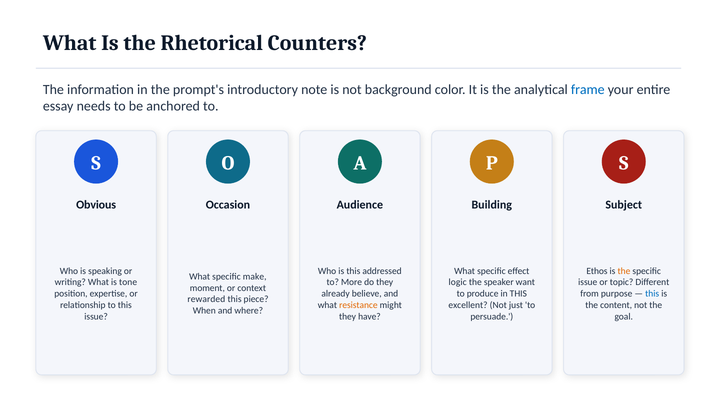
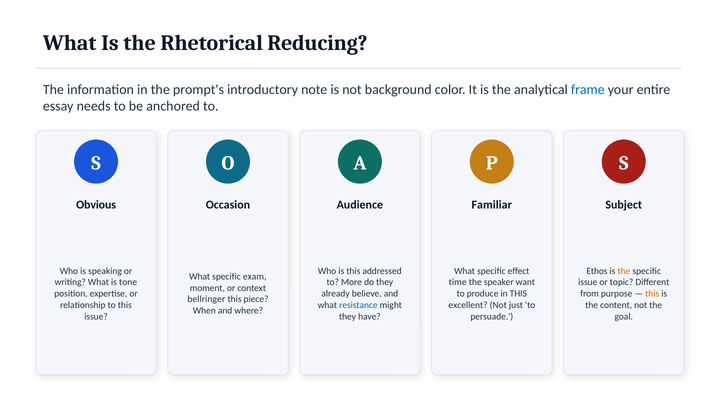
Counters: Counters -> Reducing (317, 43)
Building: Building -> Familiar (492, 204)
make: make -> exam (255, 276)
logic: logic -> time (458, 282)
this colour: blue -> orange (652, 293)
rewarded: rewarded -> bellringer (206, 299)
resistance colour: orange -> blue (358, 305)
